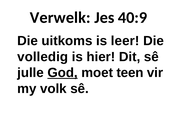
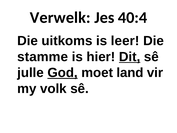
40:9: 40:9 -> 40:4 (133, 18)
volledig: volledig -> stamme (43, 57)
Dit underline: none -> present (130, 57)
teen: teen -> land (130, 73)
